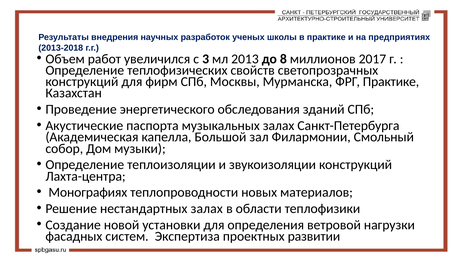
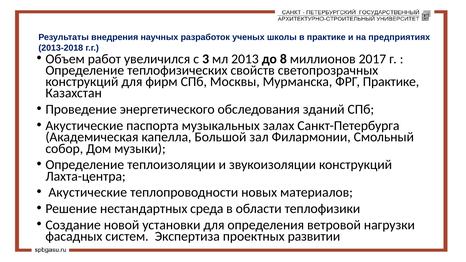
Монографиях: Монографиях -> Акустические (88, 193)
нестандартных залах: залах -> среда (207, 209)
